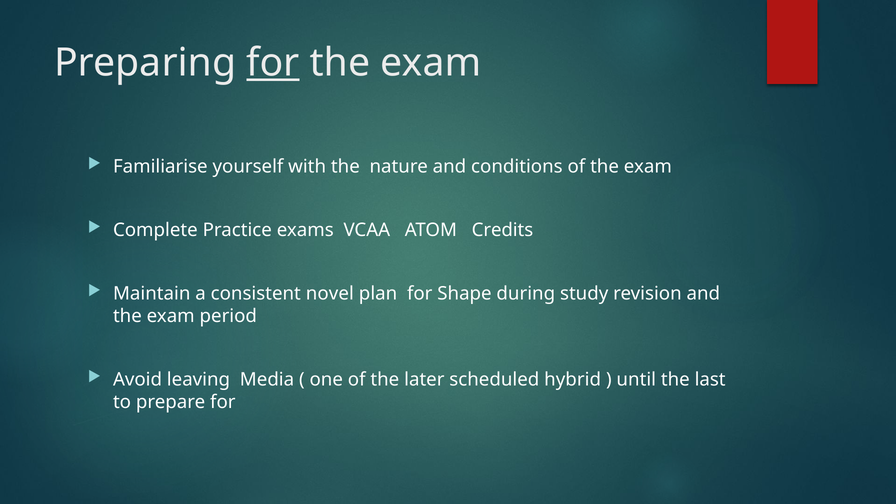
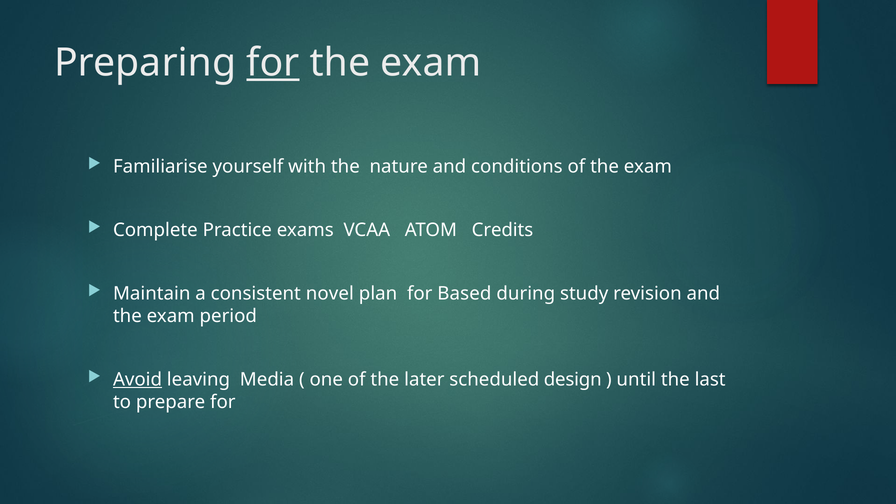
Shape: Shape -> Based (464, 294)
Avoid underline: none -> present (138, 380)
hybrid: hybrid -> design (573, 380)
